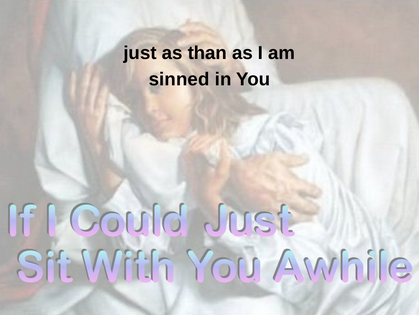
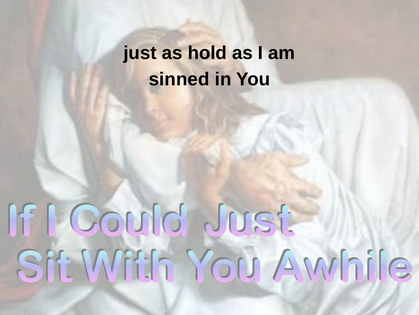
than: than -> hold (207, 53)
